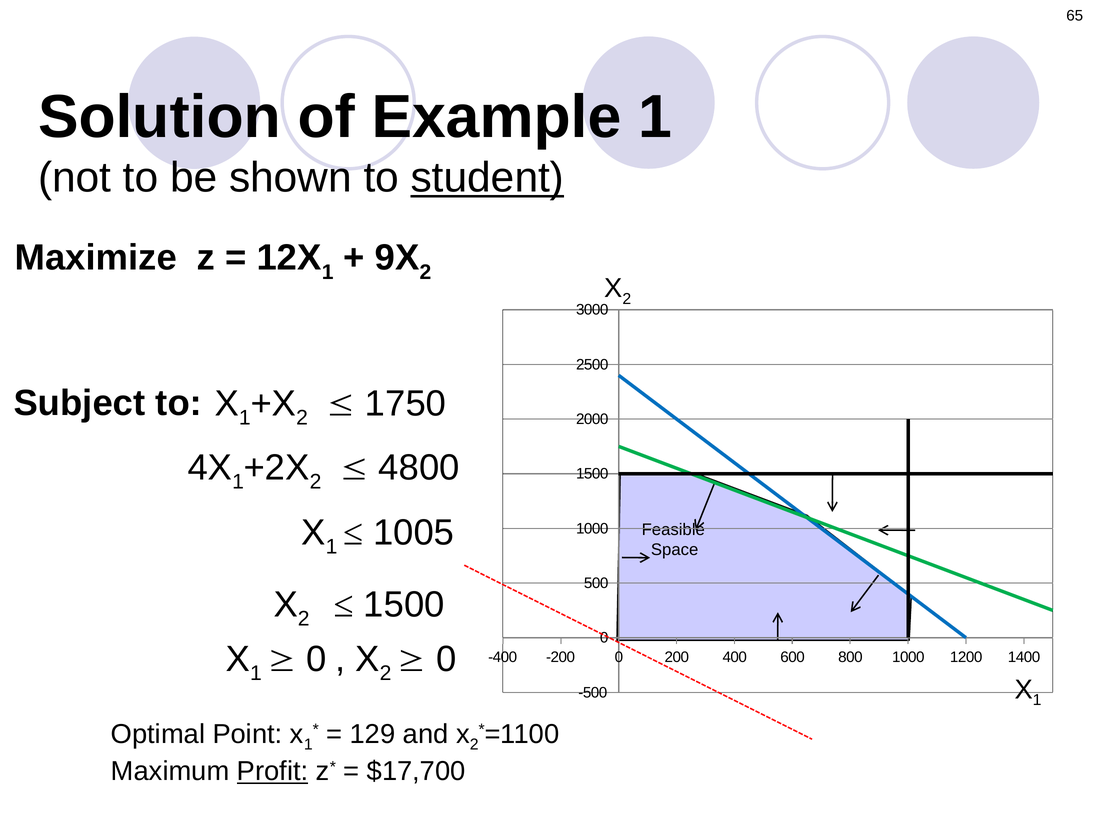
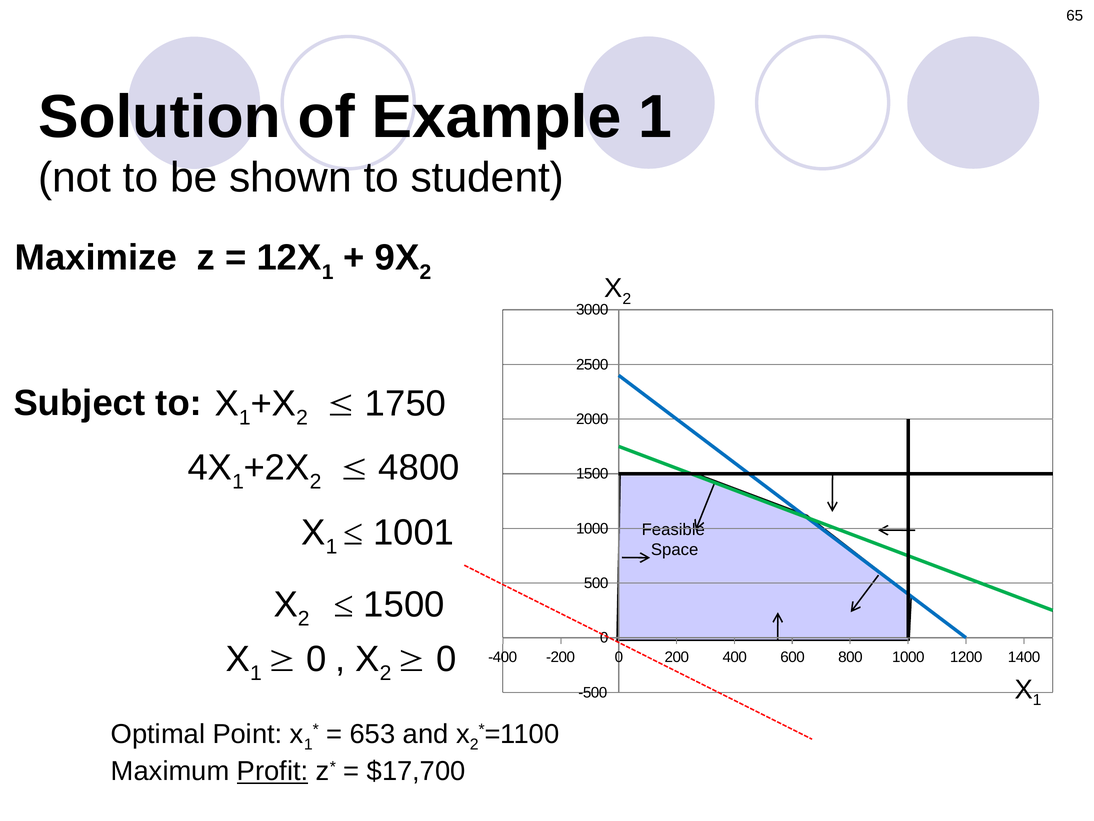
student underline: present -> none (487, 178)
1005: 1005 -> 1001 (414, 532)
129: 129 -> 653 (372, 734)
